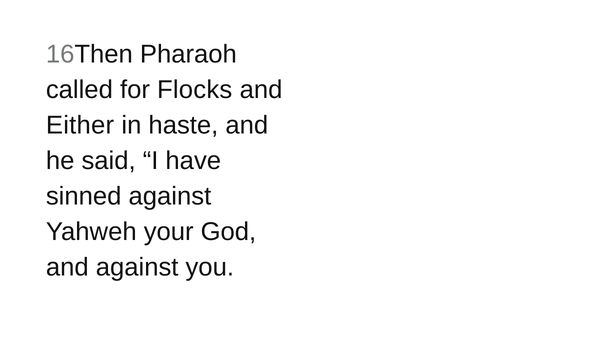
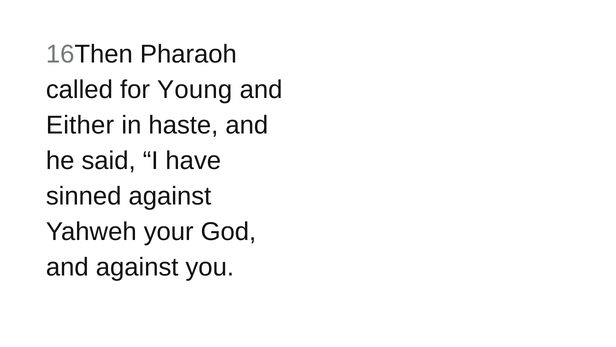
Flocks: Flocks -> Young (195, 90)
